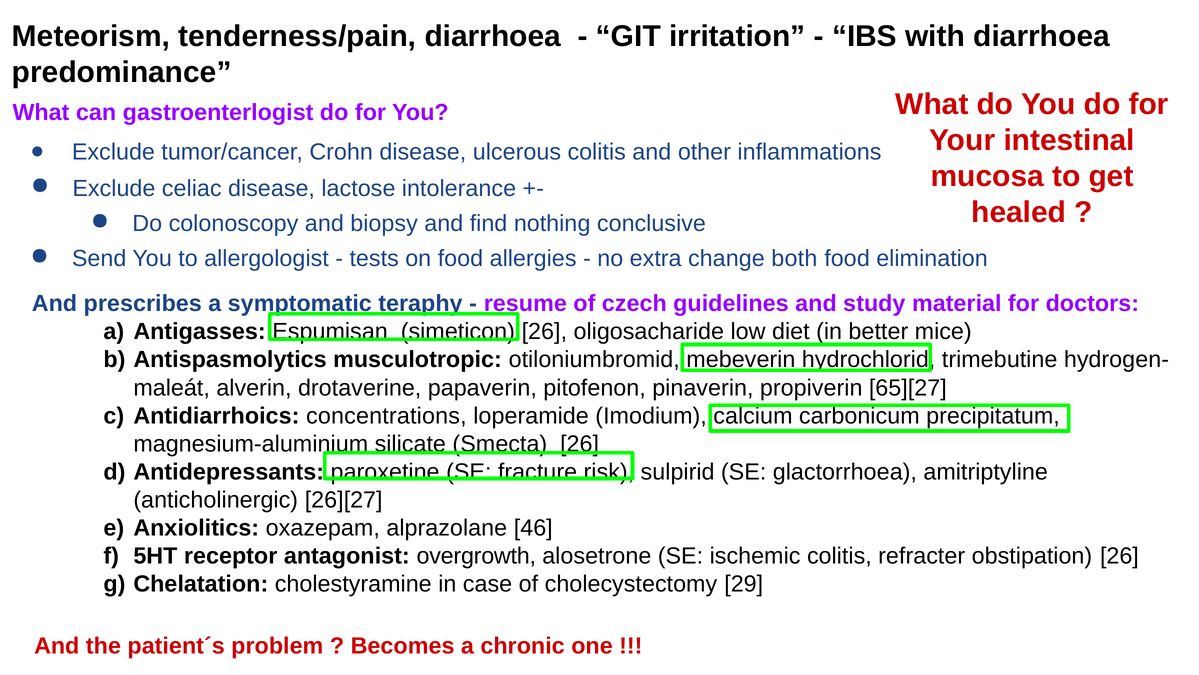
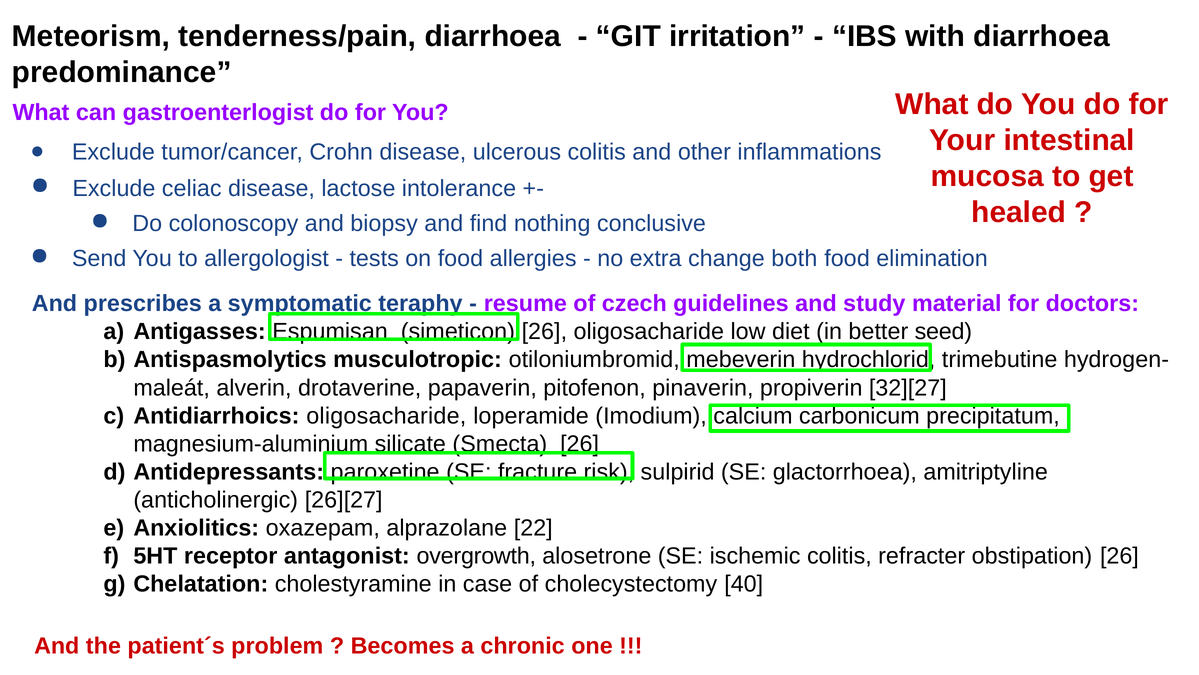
mice: mice -> seed (943, 332)
65][27: 65][27 -> 32][27 (908, 388)
Antidiarrhoics concentrations: concentrations -> oligosacharide (386, 415)
46: 46 -> 22 (533, 527)
29: 29 -> 40 (744, 583)
